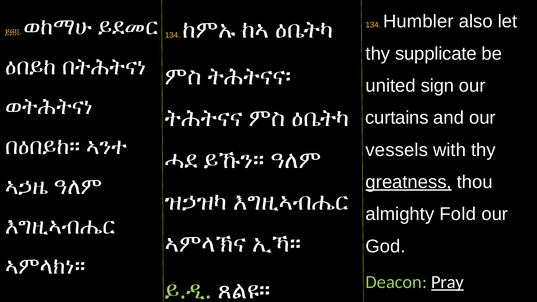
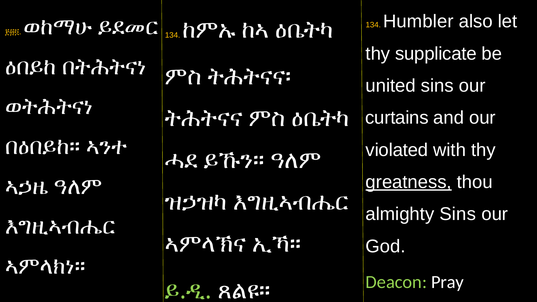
united sign: sign -> sins (437, 86)
vessels: vessels -> violated (397, 150)
almighty Fold: Fold -> Sins (458, 214)
Pray underline: present -> none (447, 282)
